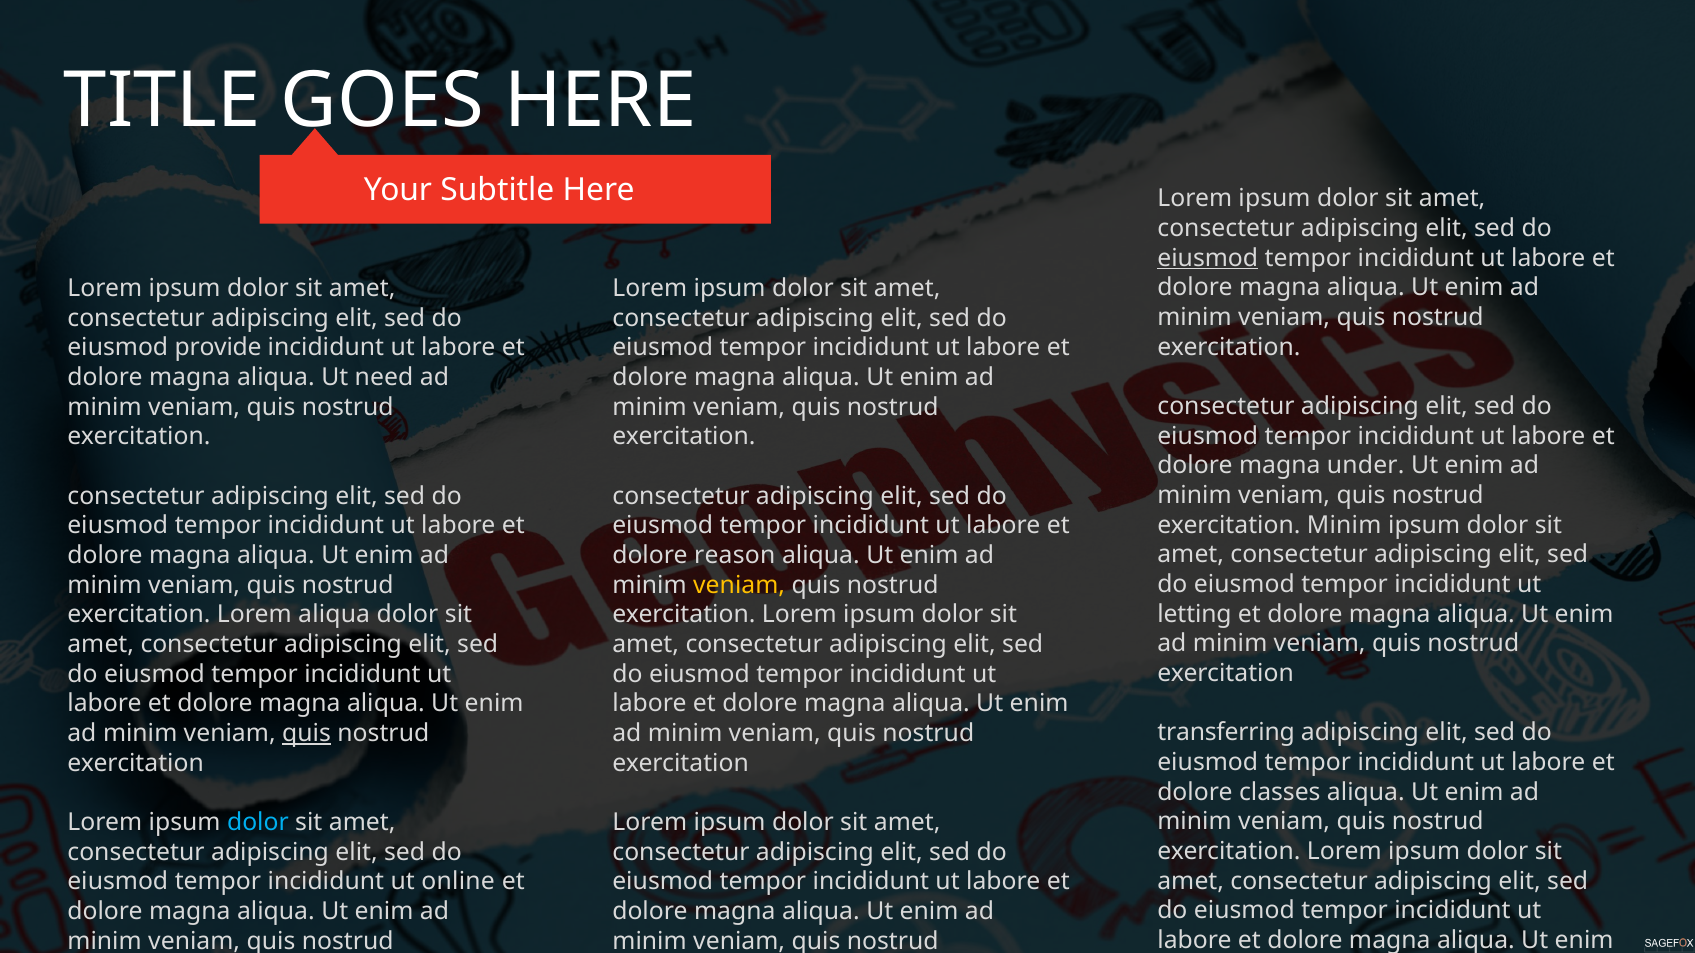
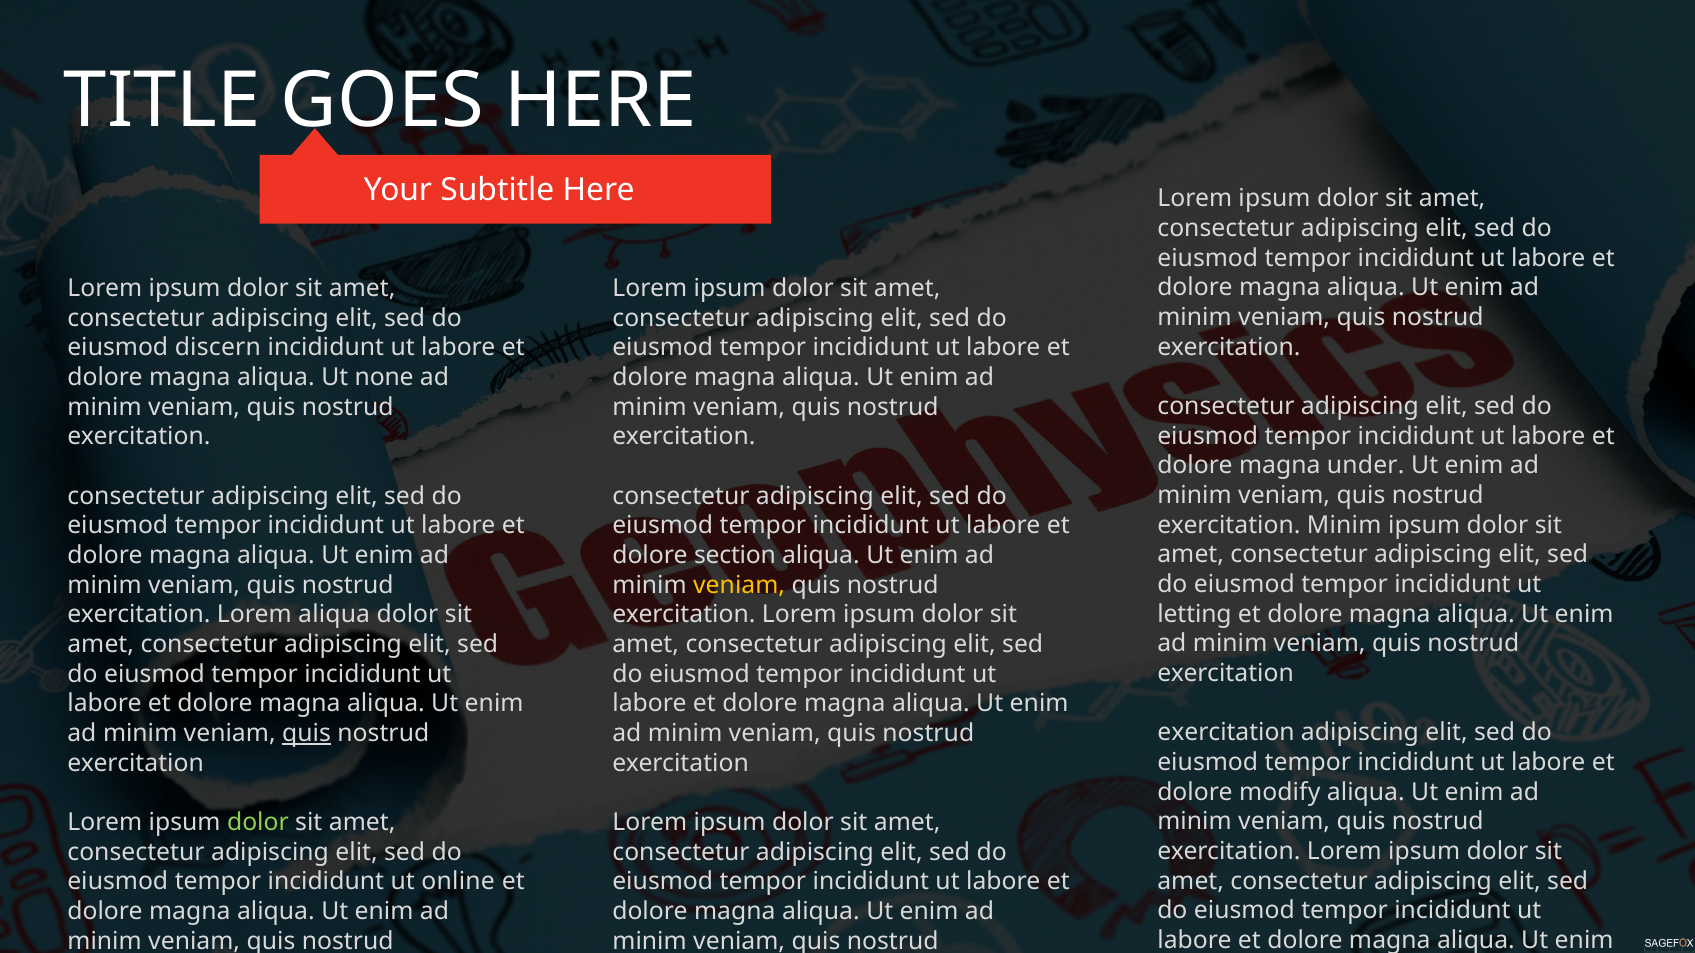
eiusmod underline: present -> none (1208, 258)
provide: provide -> discern (218, 348)
need: need -> none (384, 378)
reason: reason -> section (735, 556)
transferring: transferring -> exercitation (1226, 733)
classes: classes -> modify (1280, 792)
dolor colour: light blue -> light green (258, 823)
